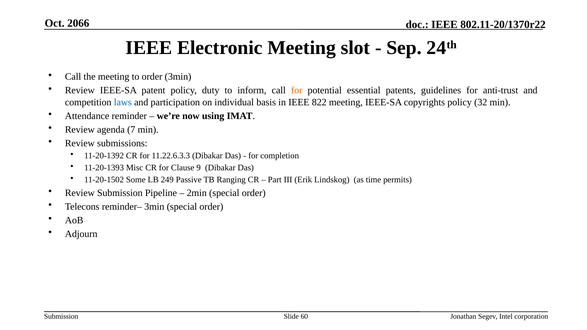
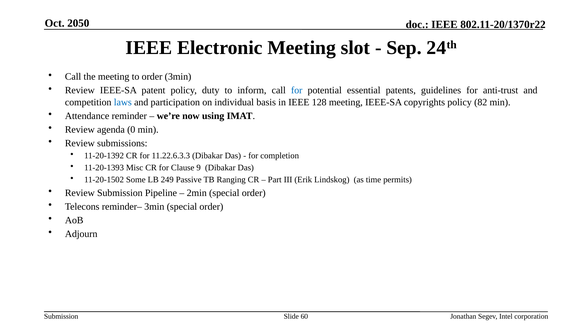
2066: 2066 -> 2050 (78, 23)
for colour: orange -> blue (297, 90)
822: 822 -> 128 (319, 102)
32: 32 -> 82 (481, 102)
7: 7 -> 0 (131, 130)
